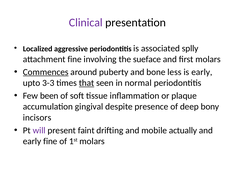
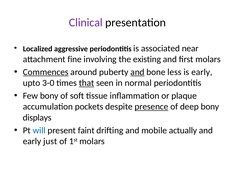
splly: splly -> near (190, 48)
sueface: sueface -> existing (147, 59)
and underline: none -> present (137, 72)
3-3: 3-3 -> 3-0 (48, 83)
Few been: been -> bony (49, 96)
gingival: gingival -> pockets (89, 107)
presence underline: none -> present (151, 107)
incisors: incisors -> displays (37, 118)
will colour: purple -> blue (39, 131)
early fine: fine -> just (50, 141)
